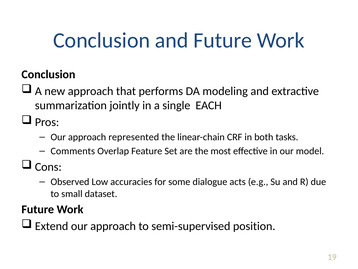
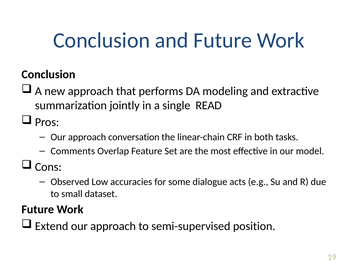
EACH: EACH -> READ (209, 105)
represented: represented -> conversation (134, 137)
